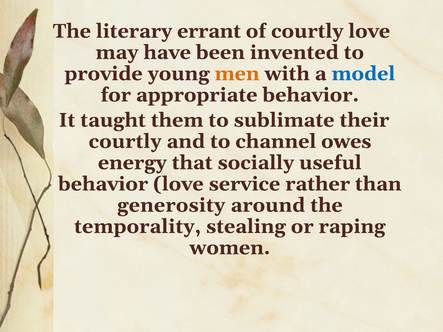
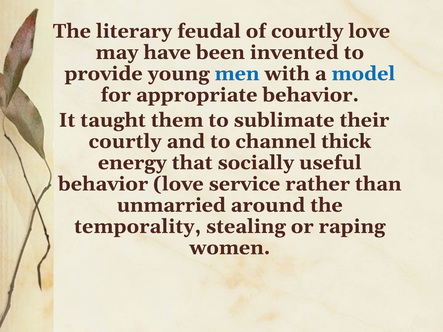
errant: errant -> feudal (209, 31)
men colour: orange -> blue (237, 74)
owes: owes -> thick (346, 142)
generosity: generosity -> unmarried (171, 205)
